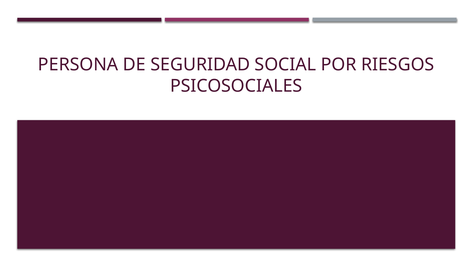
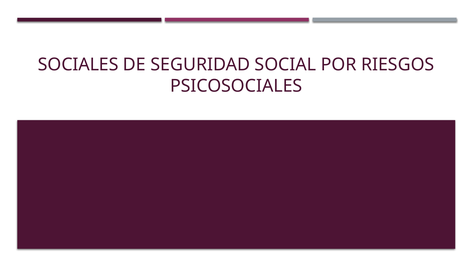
PERSONA: PERSONA -> SOCIALES (78, 64)
